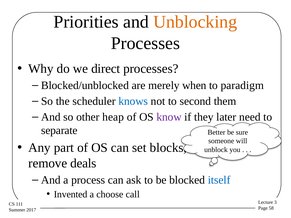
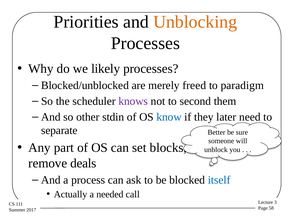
direct: direct -> likely (106, 69)
when: when -> freed (194, 85)
knows colour: blue -> purple (133, 101)
heap: heap -> stdin (113, 117)
know colour: purple -> blue (169, 117)
Invented: Invented -> Actually (71, 195)
choose: choose -> needed (110, 195)
